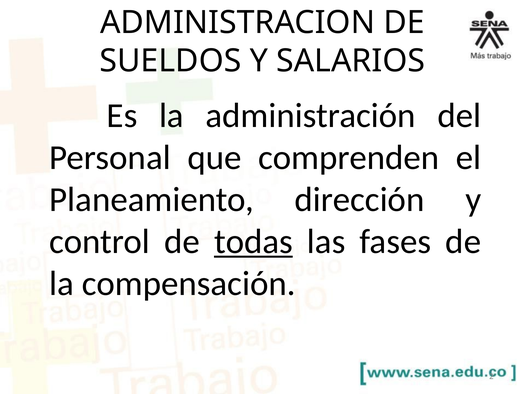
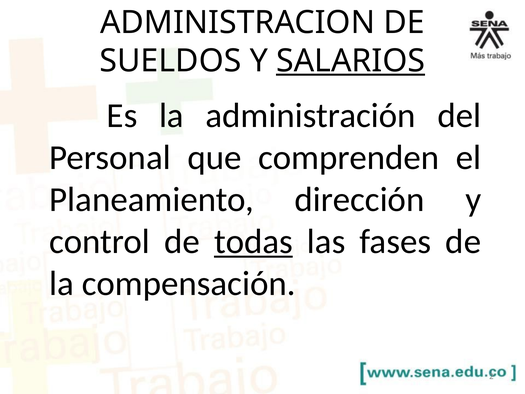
SALARIOS underline: none -> present (351, 61)
